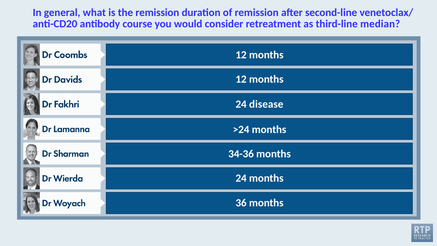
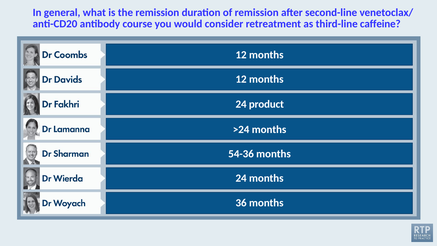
median: median -> caffeine (380, 24)
disease: disease -> product (266, 104)
34-36: 34-36 -> 54-36 (241, 154)
